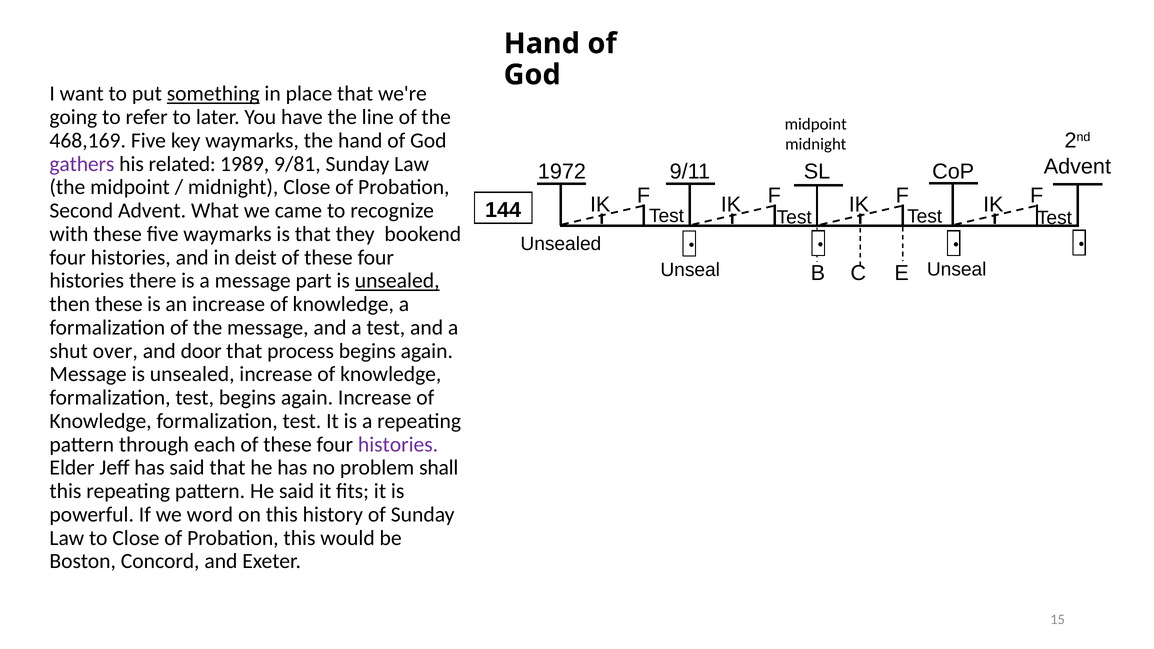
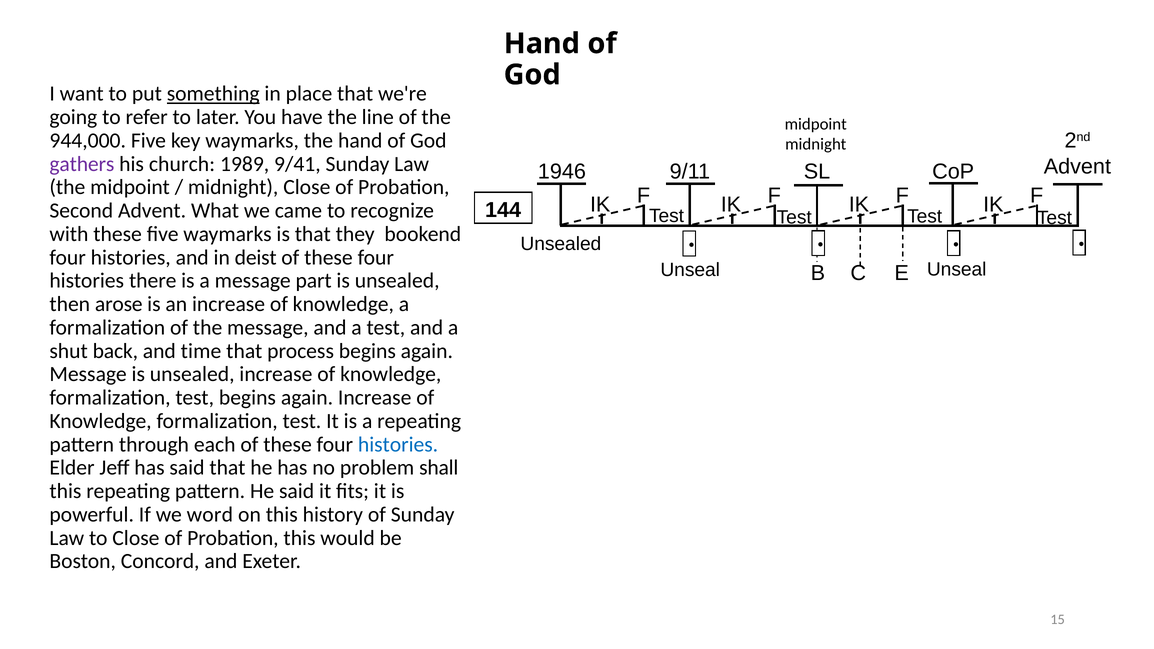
468,169: 468,169 -> 944,000 (88, 141)
related: related -> church (182, 164)
9/81: 9/81 -> 9/41 (297, 164)
1972: 1972 -> 1946 (562, 171)
unsealed underline: present -> none (397, 281)
then these: these -> arose (119, 304)
over: over -> back (115, 351)
door: door -> time (201, 351)
histories colour: purple -> blue (398, 444)
